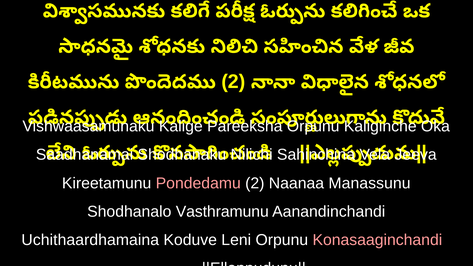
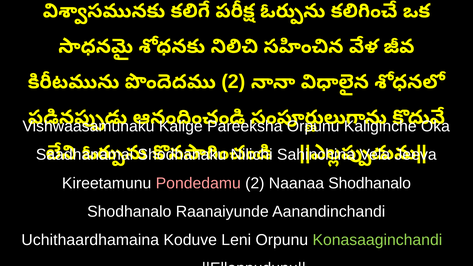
Naanaa Manassunu: Manassunu -> Shodhanalo (370, 183)
Vasthramunu: Vasthramunu -> Raanaiyunde (222, 212)
Konasaaginchandi colour: pink -> light green (377, 240)
